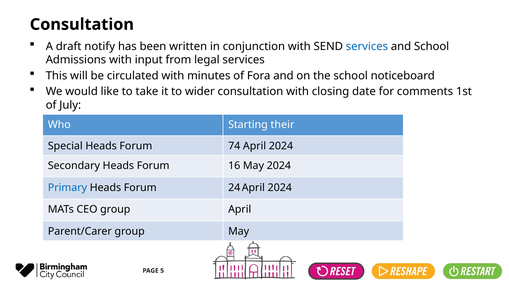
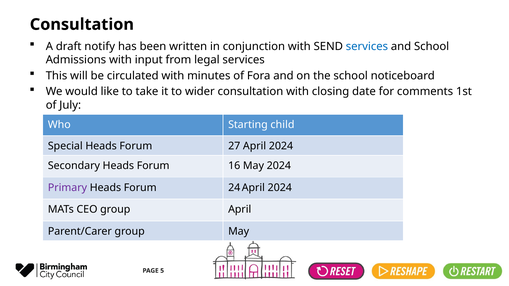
their: their -> child (282, 125)
74: 74 -> 27 (234, 146)
Primary colour: blue -> purple (67, 188)
